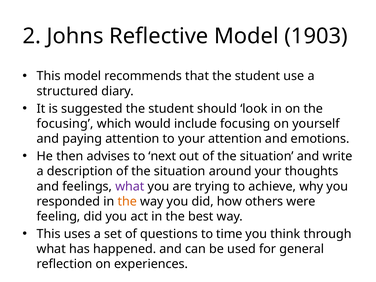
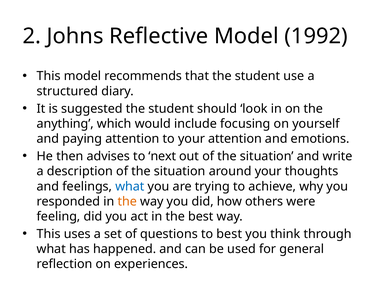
1903: 1903 -> 1992 (316, 36)
focusing: focusing -> anything (65, 124)
what colour: purple -> blue (130, 186)
to time: time -> best (229, 234)
